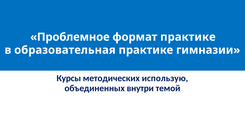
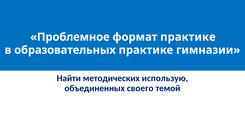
образовательная: образовательная -> образовательных (65, 50)
Курсы: Курсы -> Найти (69, 78)
внутри: внутри -> своего (140, 88)
